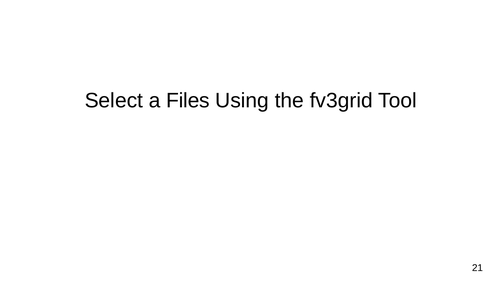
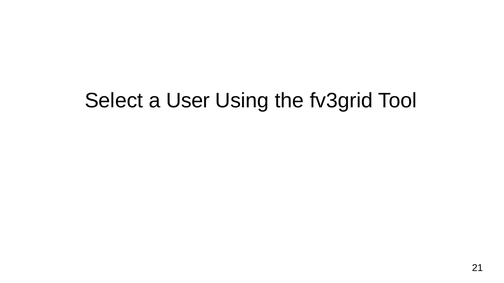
Files: Files -> User (188, 101)
